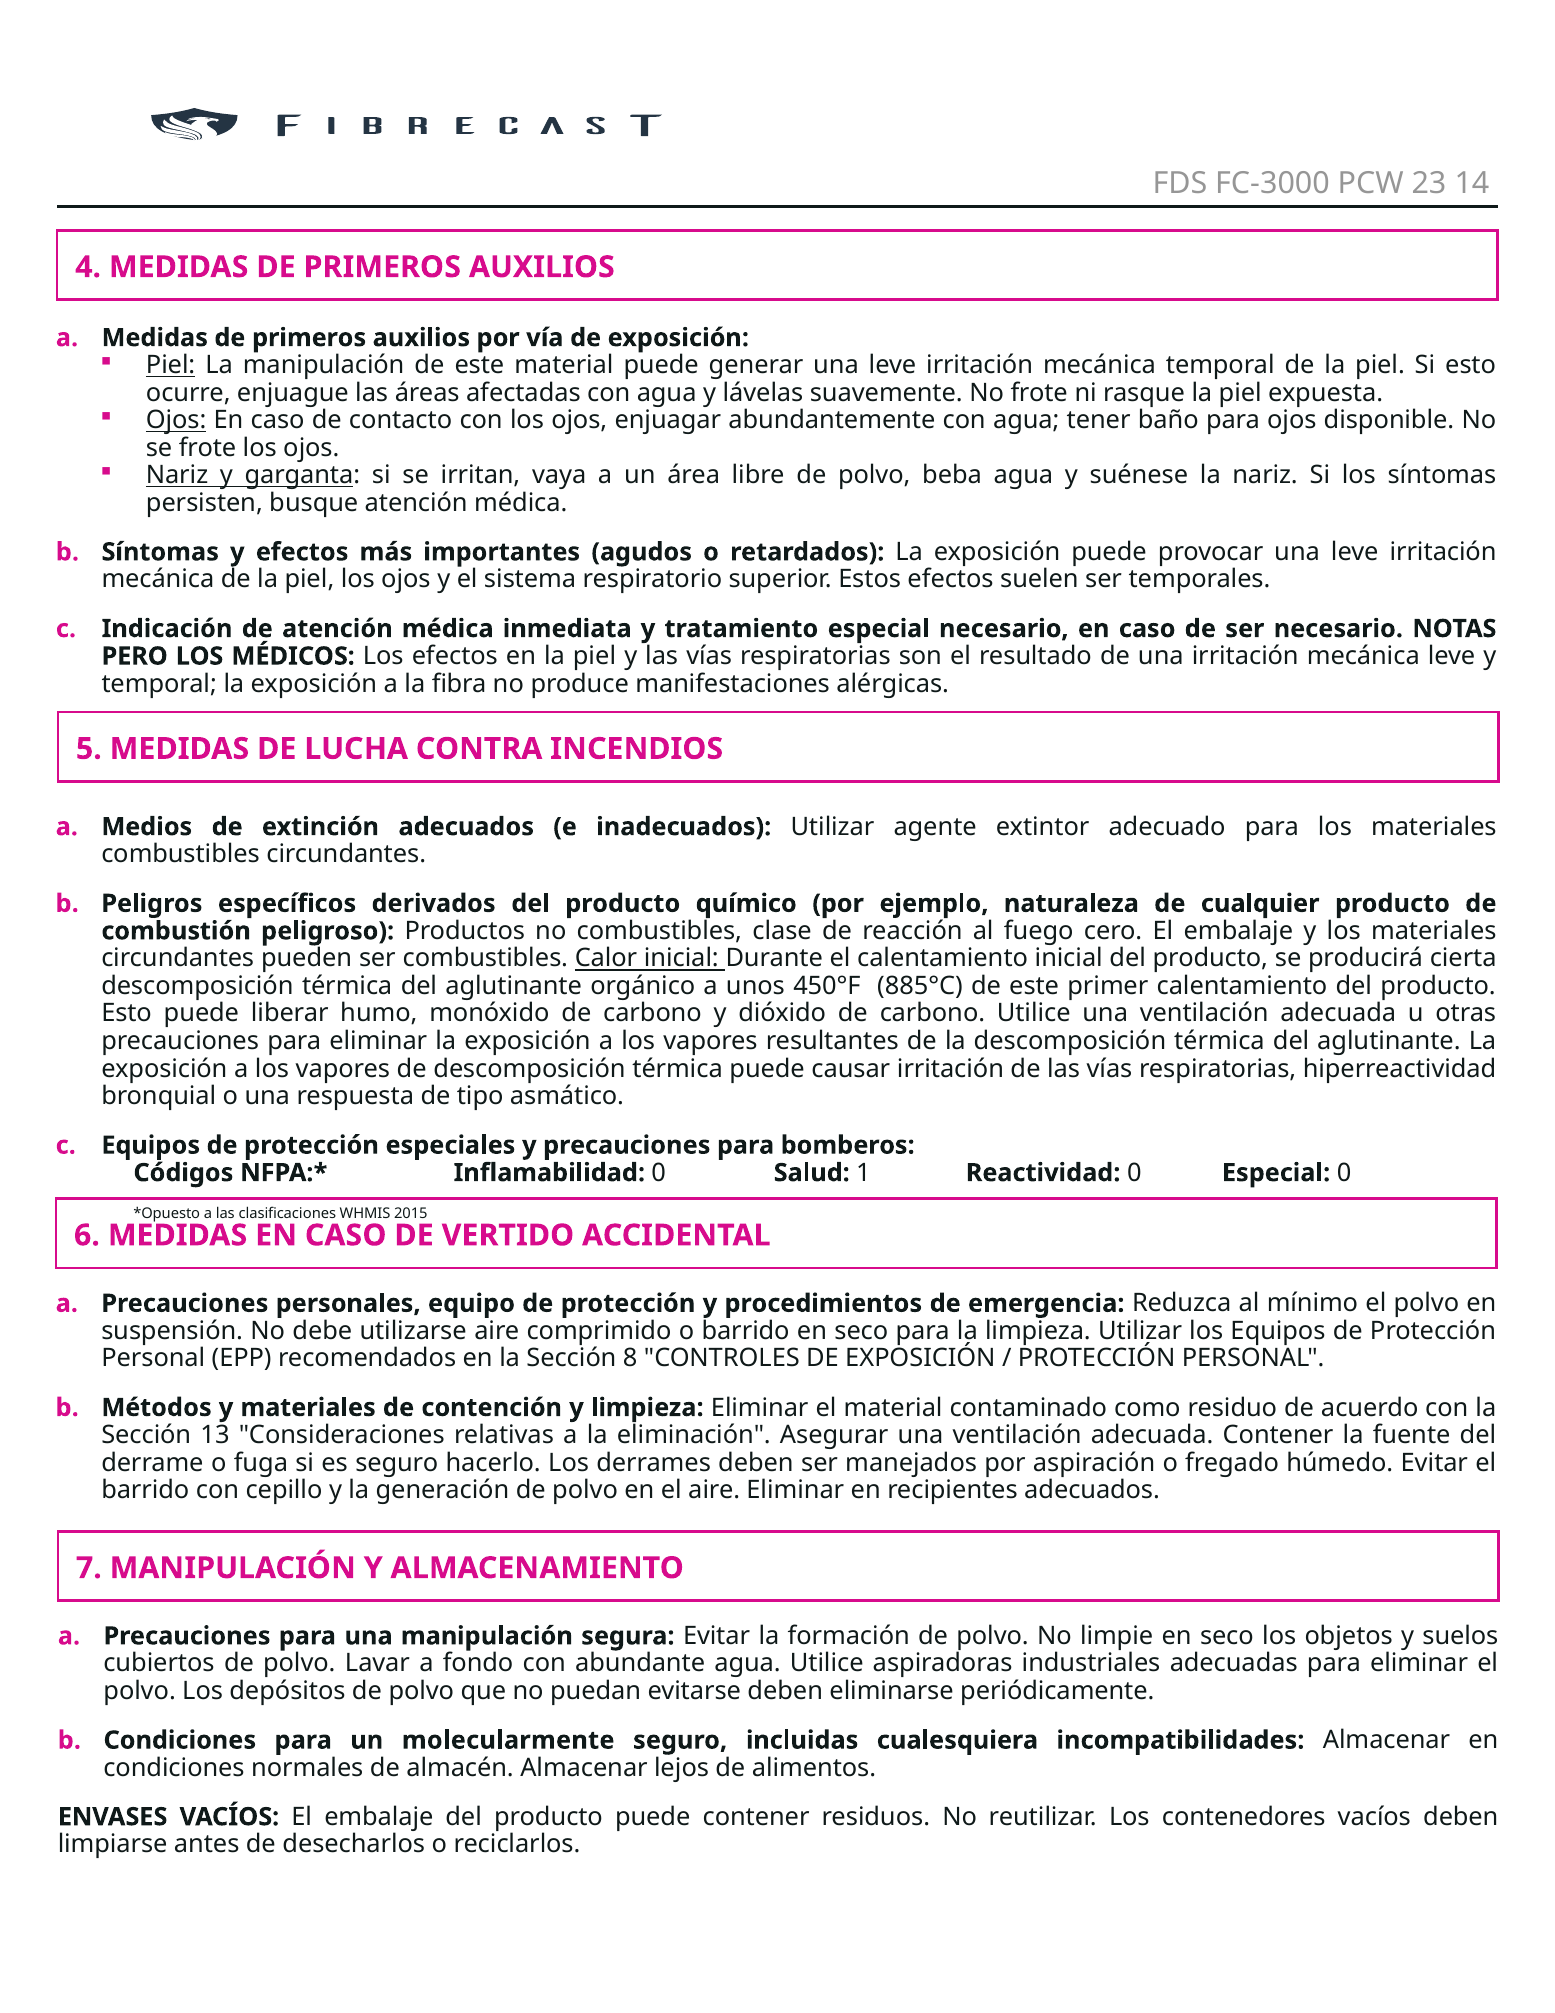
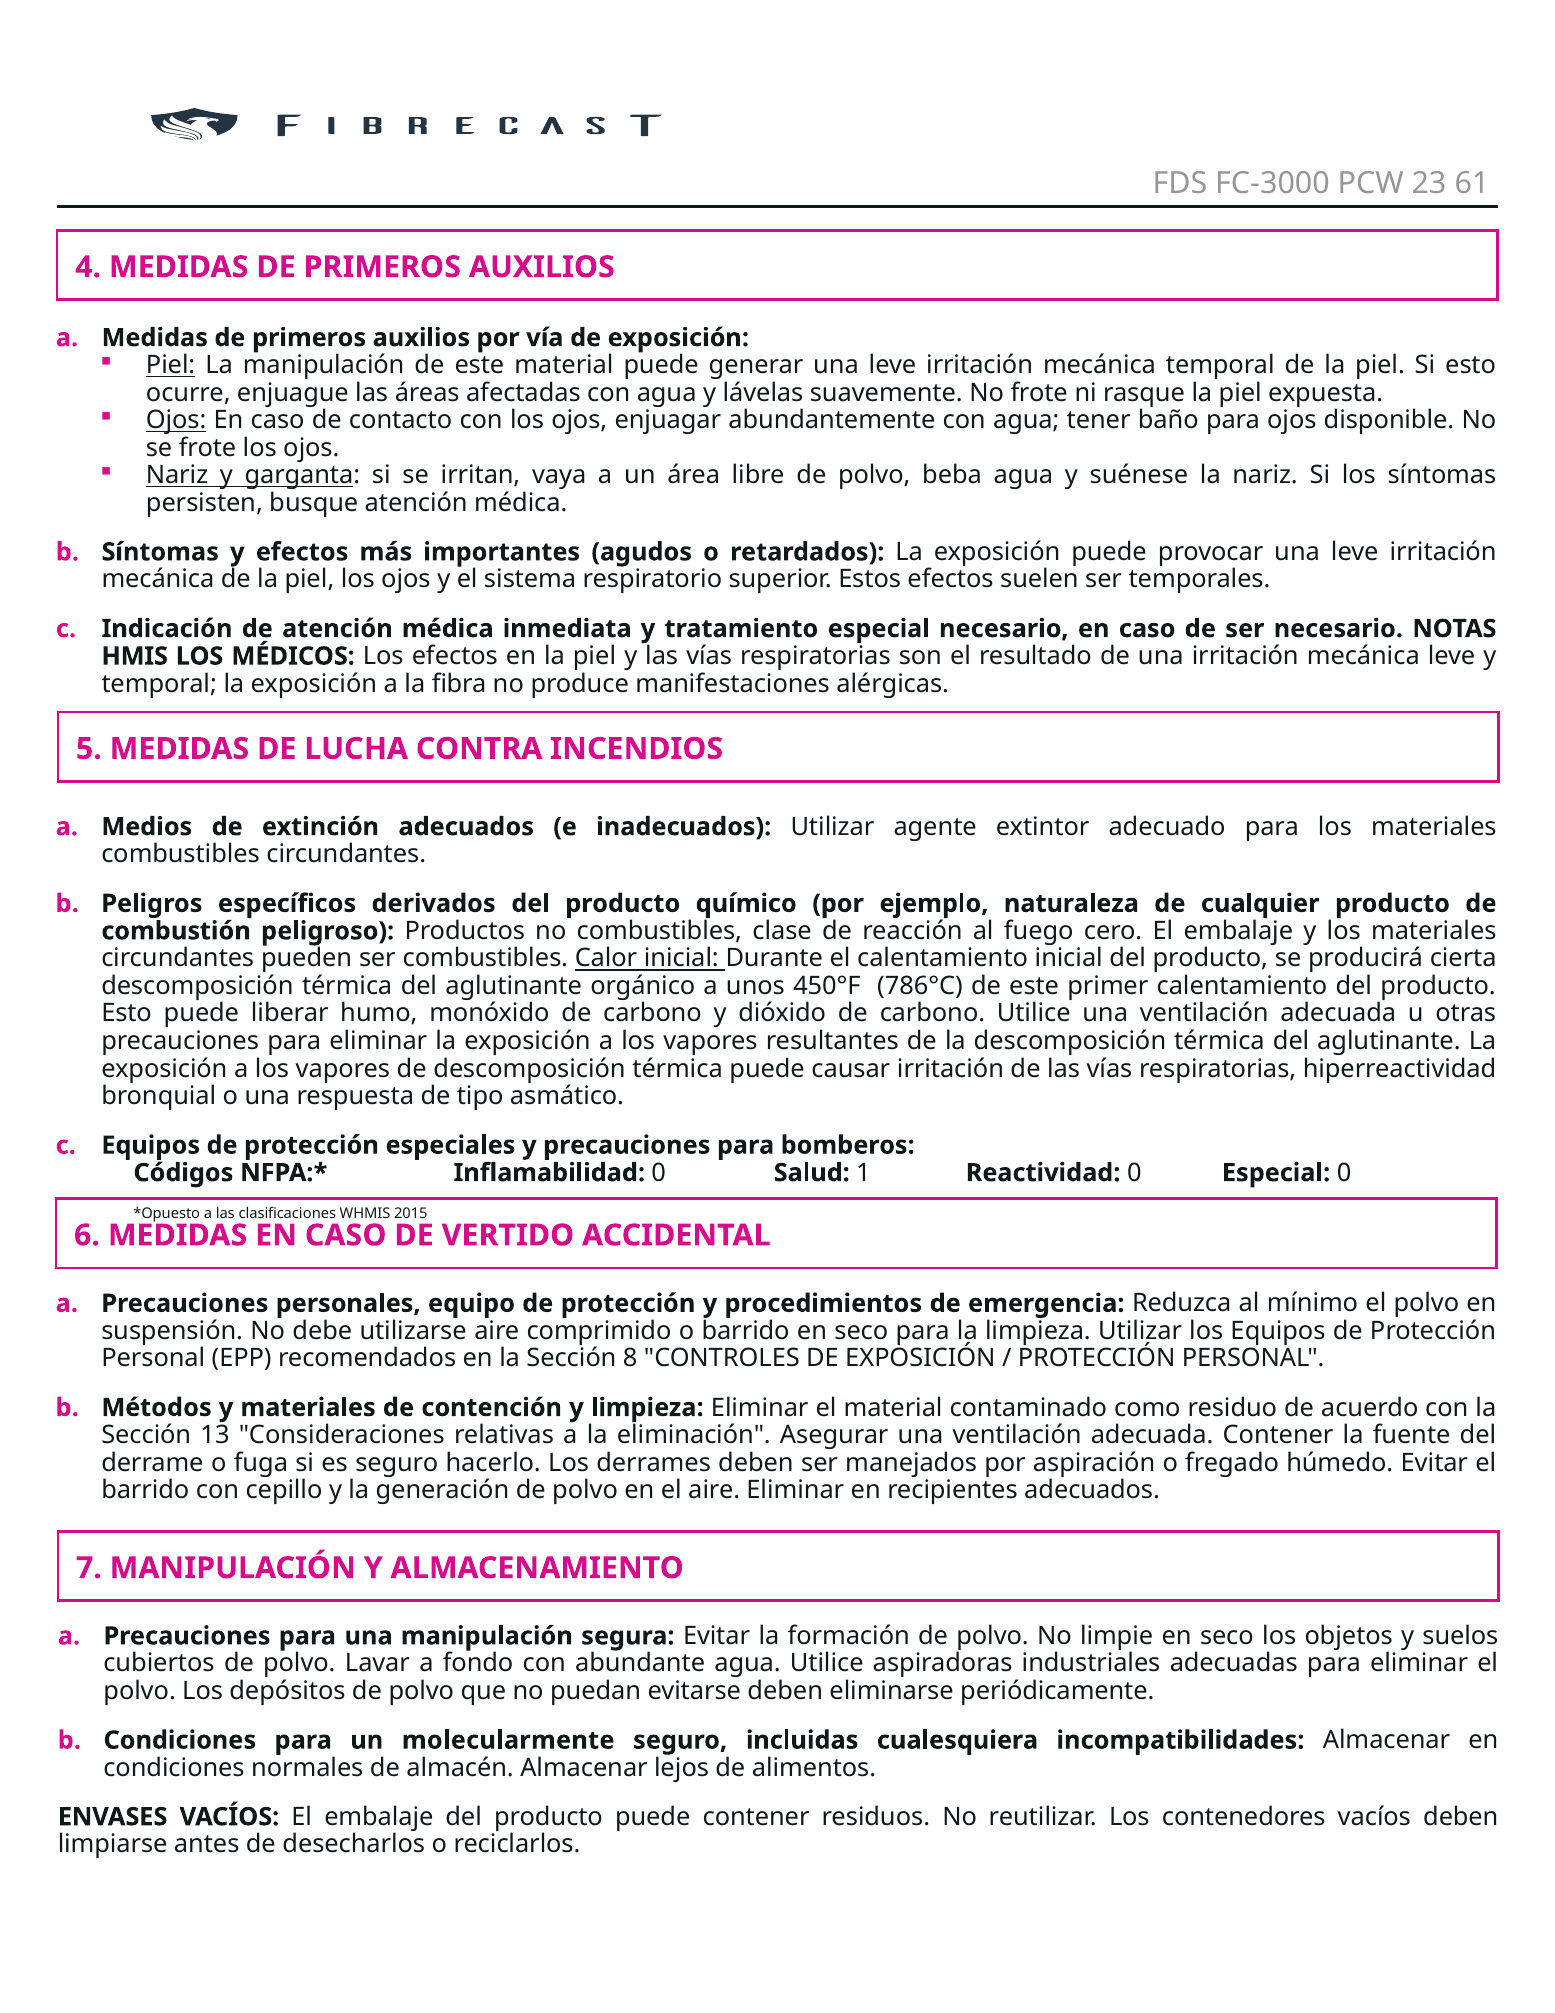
14: 14 -> 61 (1472, 183)
PERO: PERO -> HMIS (135, 656)
885°C: 885°C -> 786°C (920, 986)
